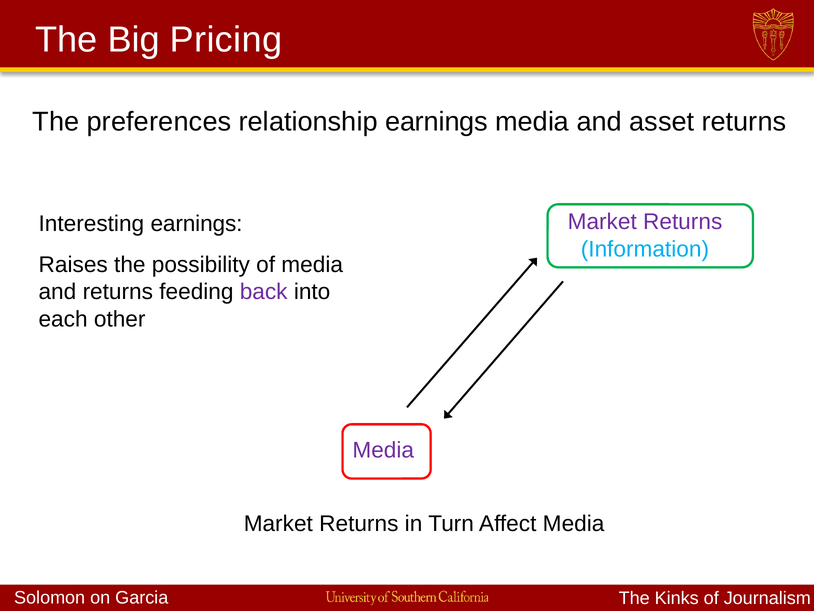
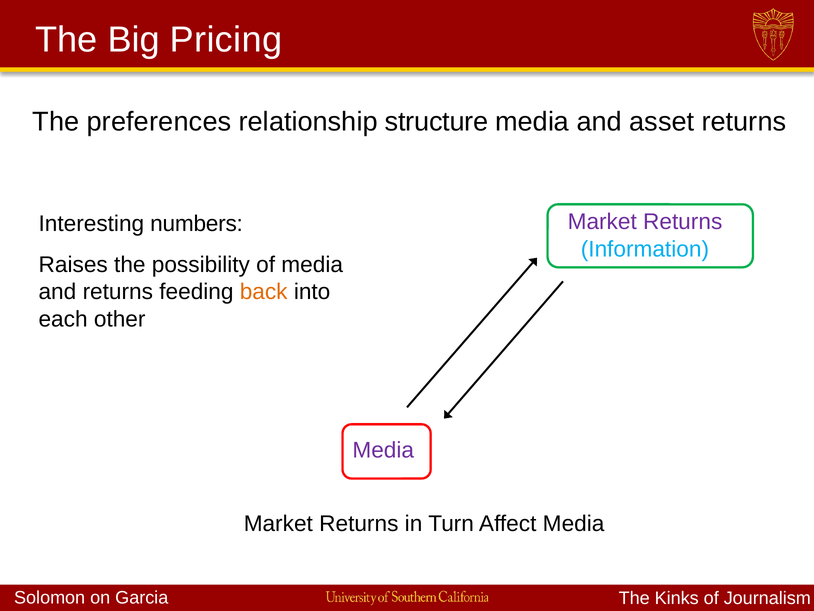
relationship earnings: earnings -> structure (437, 122)
Interesting earnings: earnings -> numbers (197, 224)
back colour: purple -> orange (264, 292)
